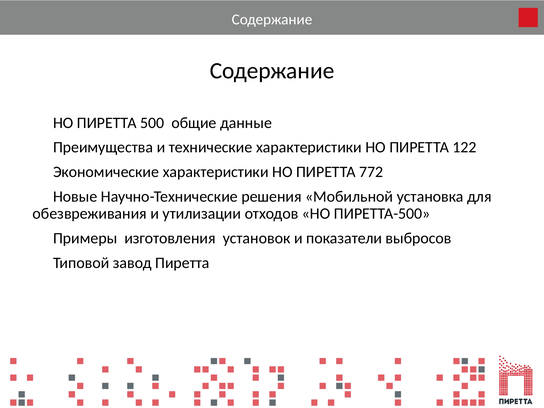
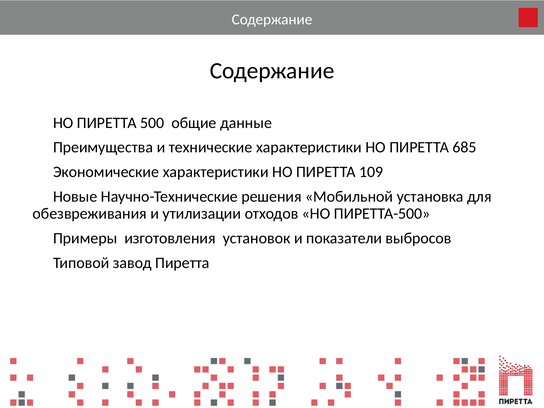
122: 122 -> 685 (465, 147)
772: 772 -> 109 (371, 172)
